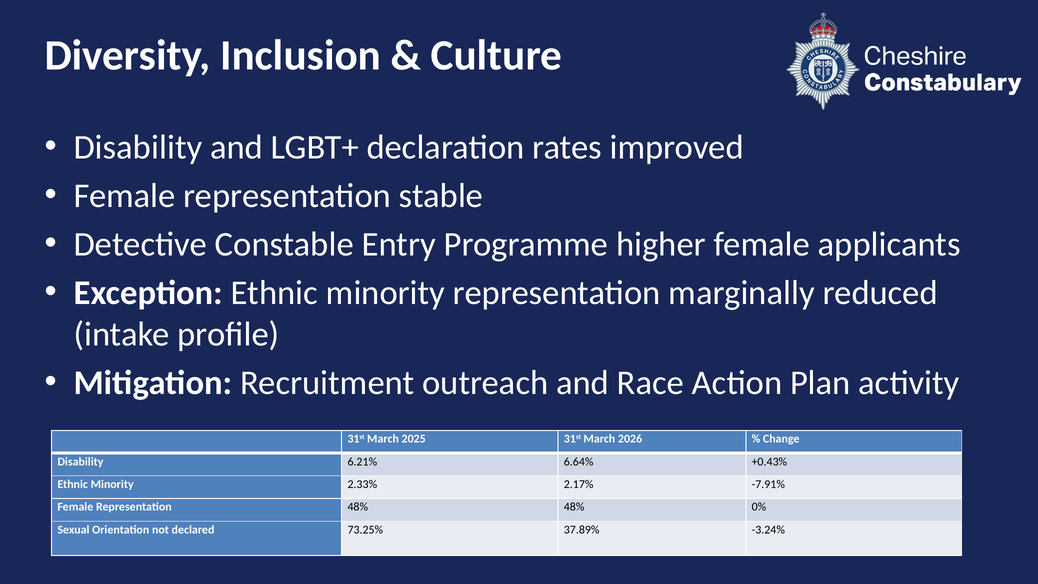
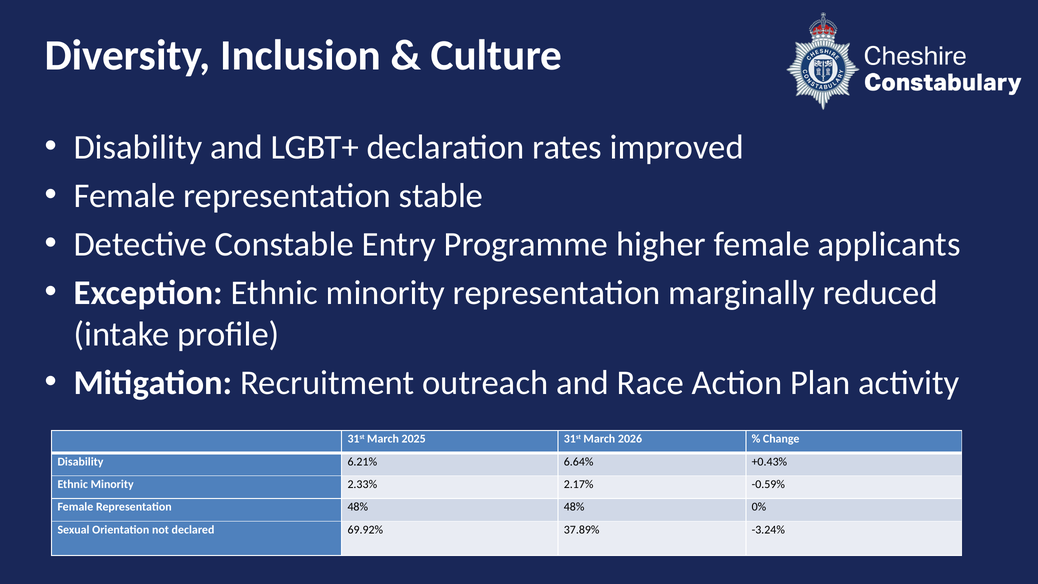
-7.91%: -7.91% -> -0.59% (768, 484)
73.25%: 73.25% -> 69.92% (365, 530)
